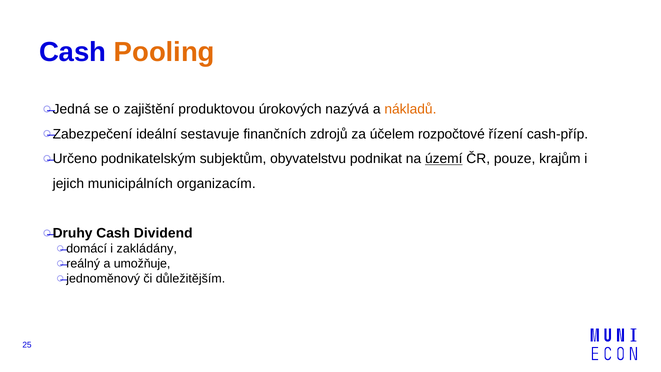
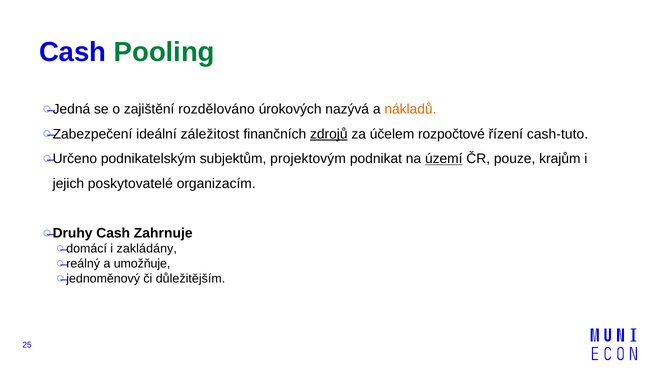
Pooling colour: orange -> green (164, 52)
produktovou: produktovou -> rozdělováno (217, 109)
sestavuje: sestavuje -> záležitost (210, 134)
zdrojů underline: none -> present (329, 134)
cash-příp: cash-příp -> cash-tuto (558, 134)
obyvatelstvu: obyvatelstvu -> projektovým (308, 159)
municipálních: municipálních -> poskytovatelé (130, 184)
Dividend: Dividend -> Zahrnuje (163, 233)
